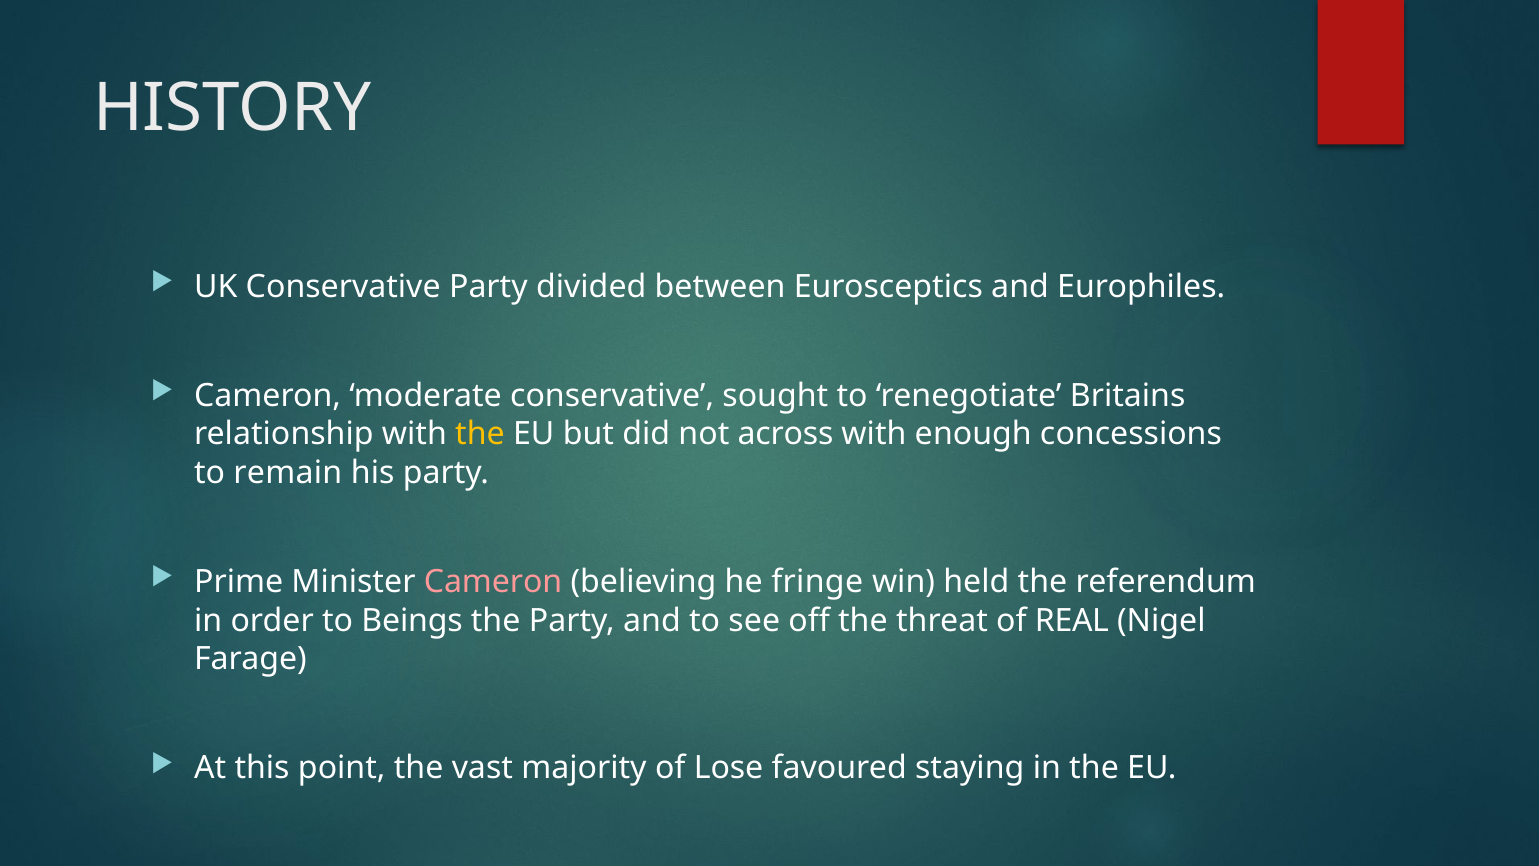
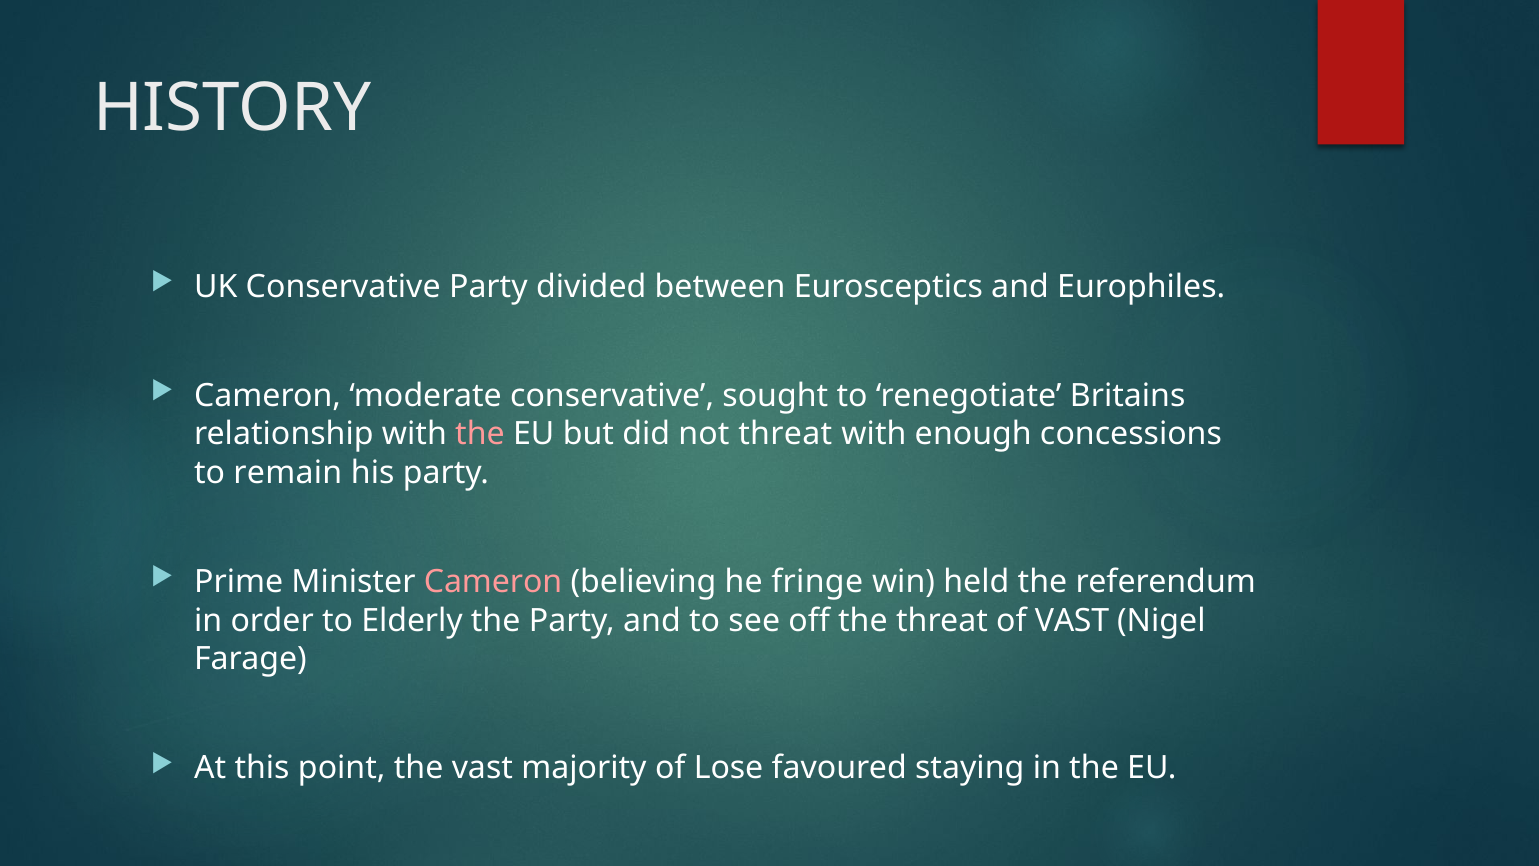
the colour: yellow -> pink (480, 434)
not across: across -> threat (785, 434)
Beings: Beings -> Elderly (412, 620)
of REAL: REAL -> VAST (1072, 620)
